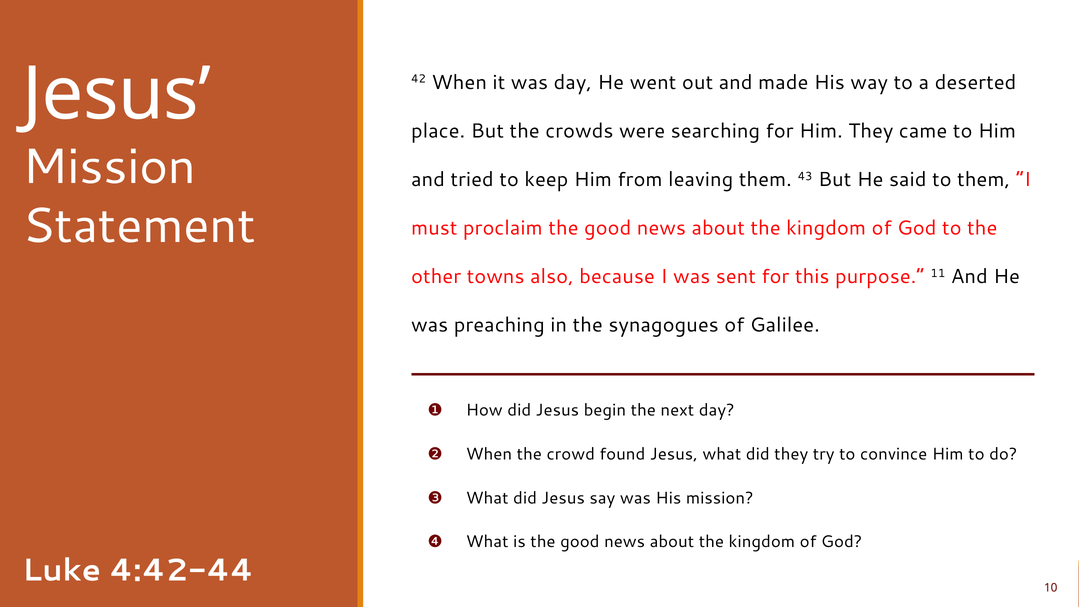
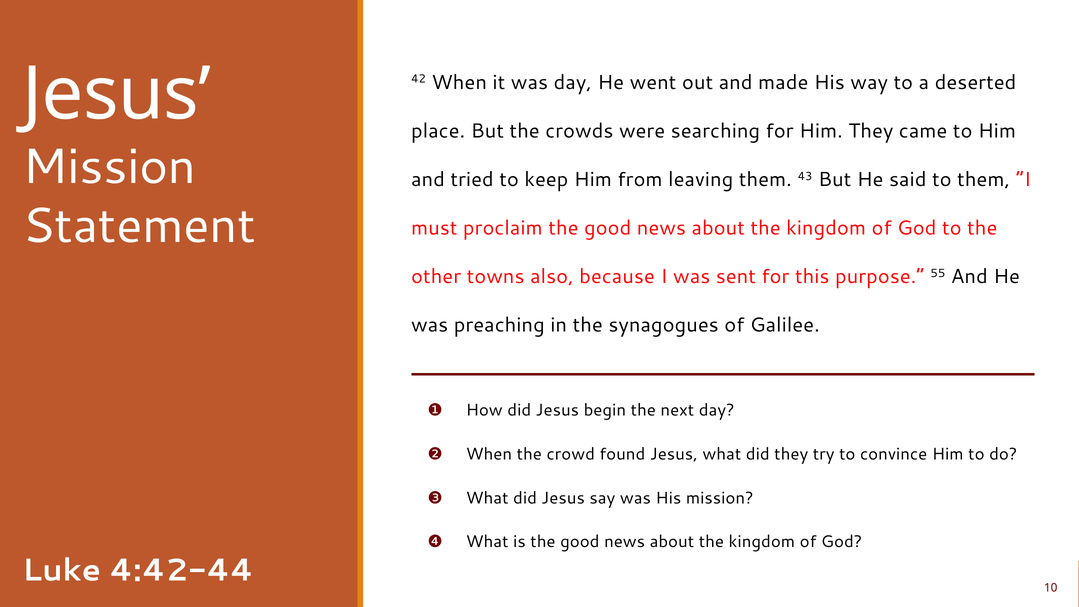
11: 11 -> 55 (938, 273)
